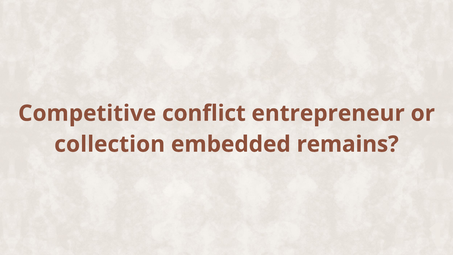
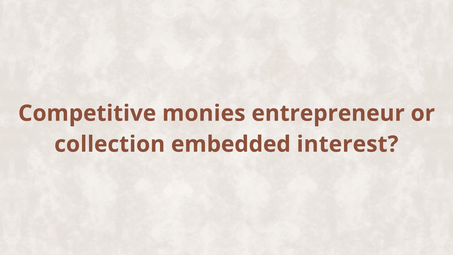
conflict: conflict -> monies (204, 113)
remains: remains -> interest (348, 144)
